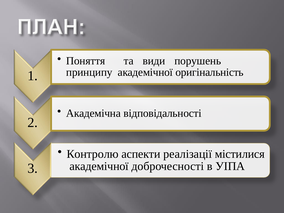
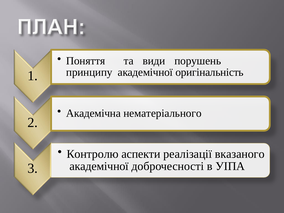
відповідальності: відповідальності -> нематеріального (163, 113)
містилися: містилися -> вказаного (240, 154)
